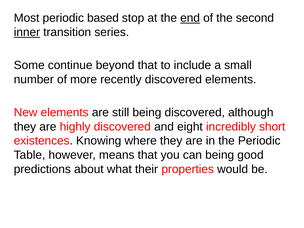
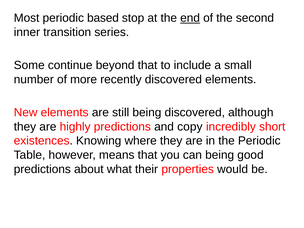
inner underline: present -> none (27, 32)
highly discovered: discovered -> predictions (122, 127)
eight: eight -> copy (190, 127)
